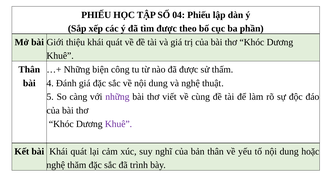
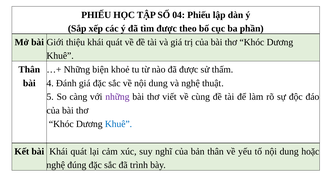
công: công -> khoẻ (120, 70)
Khuê colour: purple -> blue (118, 124)
thăm: thăm -> đúng (77, 165)
